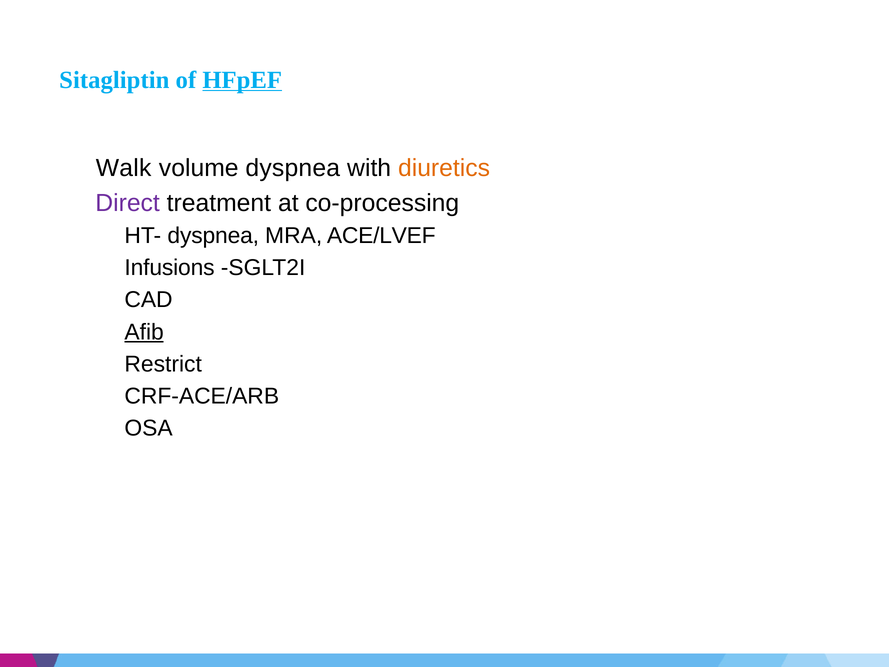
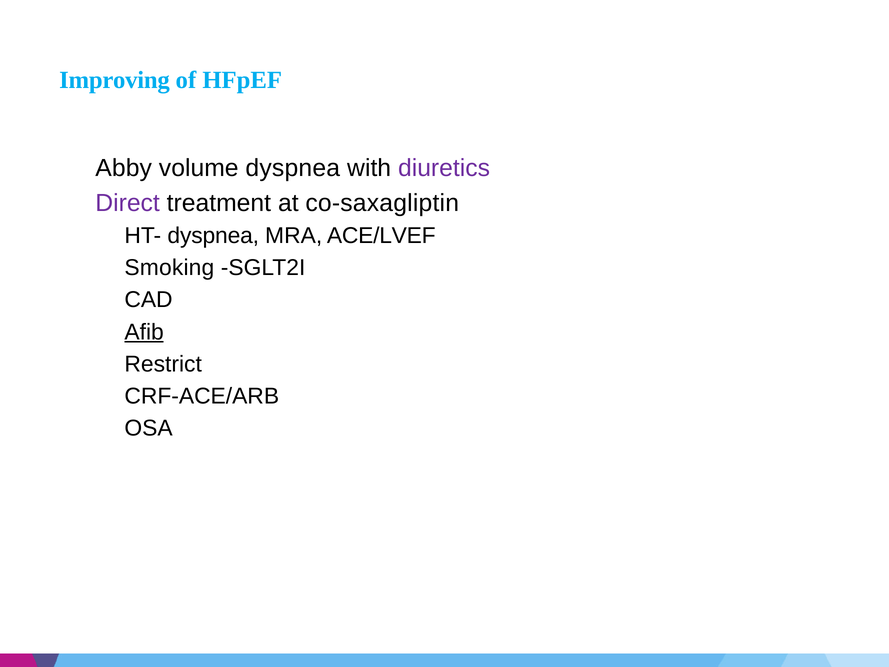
Sitagliptin: Sitagliptin -> Improving (114, 80)
HFpEF underline: present -> none (242, 80)
Walk: Walk -> Abby (124, 168)
diuretics colour: orange -> purple (444, 168)
co-processing: co-processing -> co-saxagliptin (382, 203)
Infusions: Infusions -> Smoking (169, 268)
